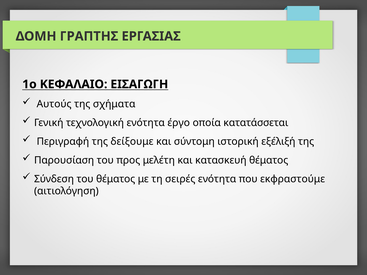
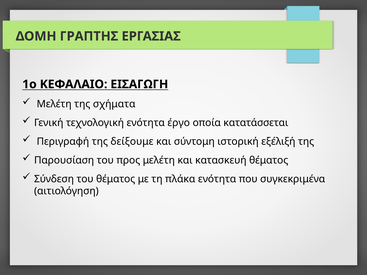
Αυτούς: Αυτούς -> Μελέτη (54, 104)
σειρές: σειρές -> πλάκα (180, 179)
εκφραστούμε: εκφραστούμε -> συγκεκριμένα (293, 179)
